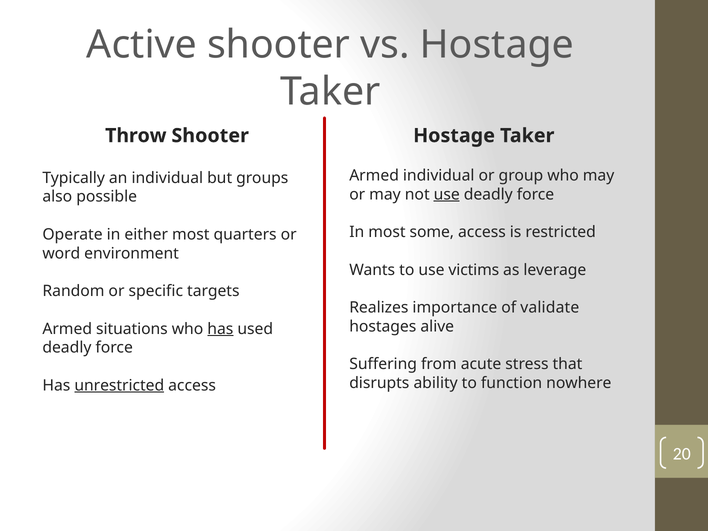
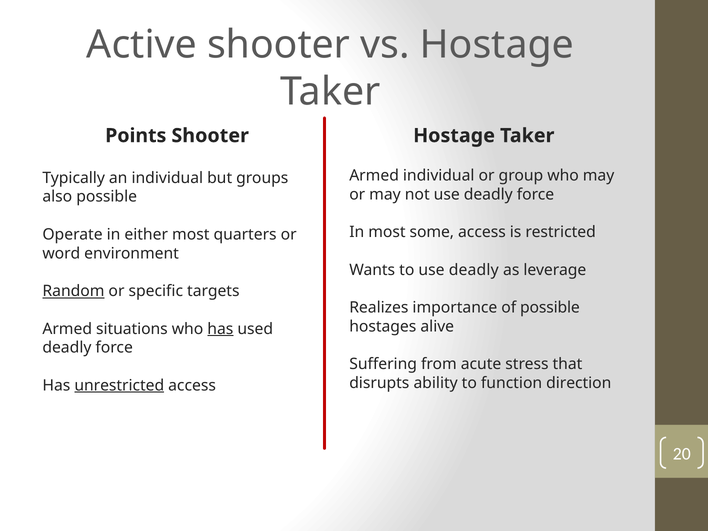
Throw: Throw -> Points (136, 136)
use underline: present -> none (447, 194)
to use victims: victims -> deadly (474, 270)
Random underline: none -> present (73, 291)
of validate: validate -> possible (550, 308)
nowhere: nowhere -> direction (579, 383)
